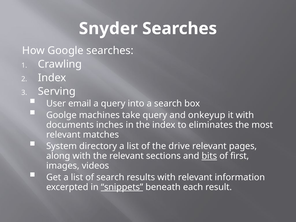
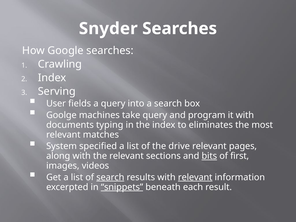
email: email -> fields (80, 104)
onkeyup: onkeyup -> program (207, 115)
inches: inches -> typing (110, 125)
directory: directory -> specified (98, 146)
search underline: none -> present (110, 177)
relevant underline: none -> present (195, 177)
